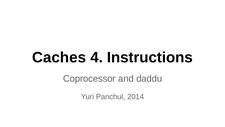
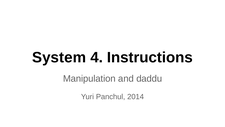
Caches: Caches -> System (59, 57)
Coprocessor: Coprocessor -> Manipulation (89, 78)
